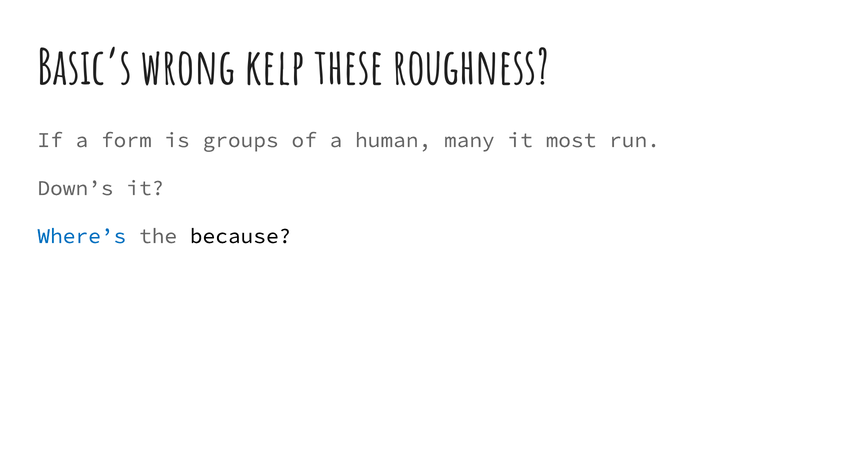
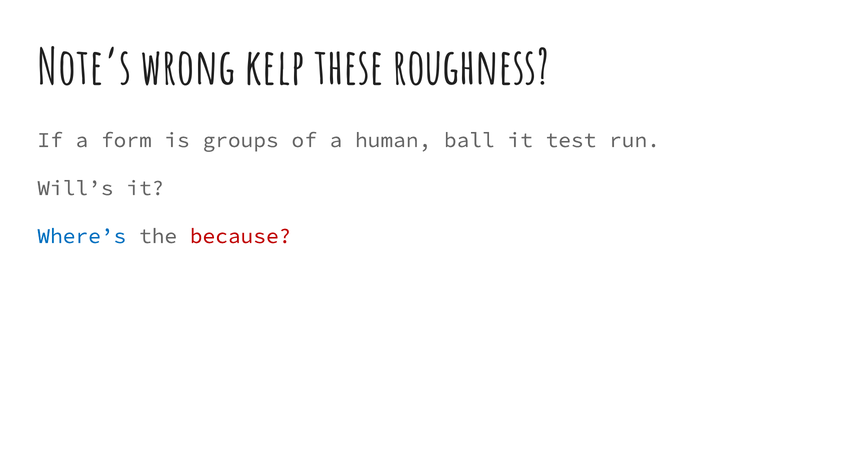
Basic’s: Basic’s -> Note’s (84, 69)
many: many -> ball (469, 140)
most: most -> test (571, 140)
Down’s: Down’s -> Will’s (75, 188)
because colour: black -> red (241, 236)
